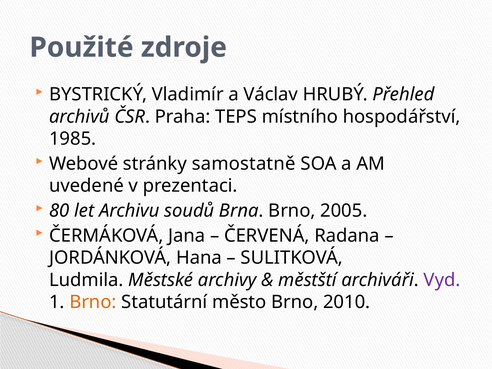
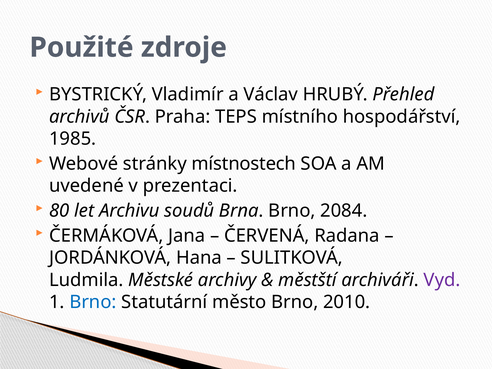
samostatně: samostatně -> místnostech (244, 164)
2005: 2005 -> 2084 (344, 211)
Brno colour: orange -> blue (93, 302)
